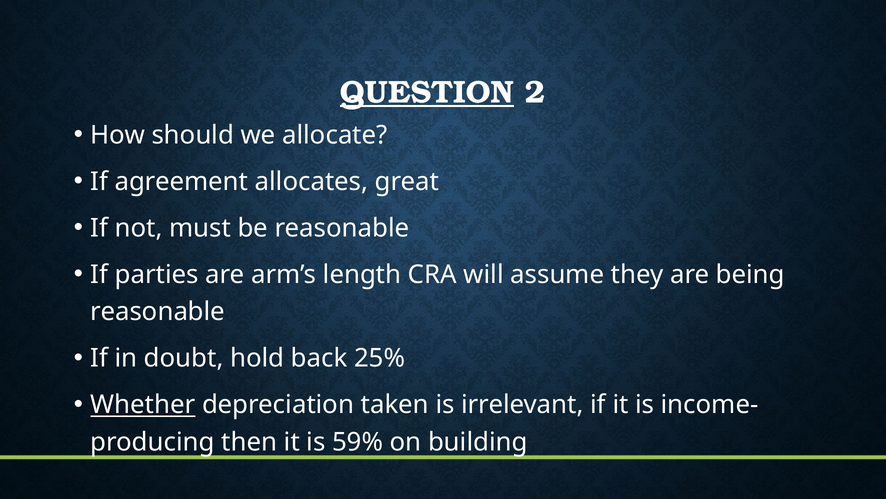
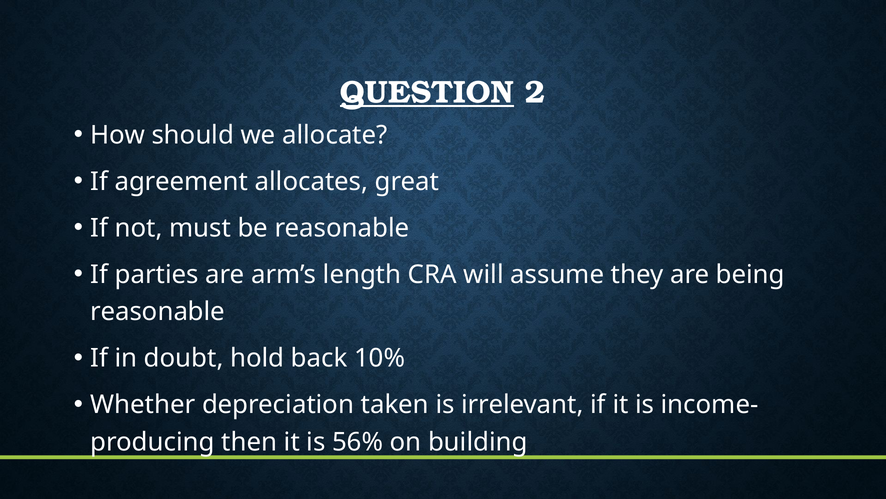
25%: 25% -> 10% (380, 358)
Whether underline: present -> none (143, 404)
59%: 59% -> 56% (358, 442)
